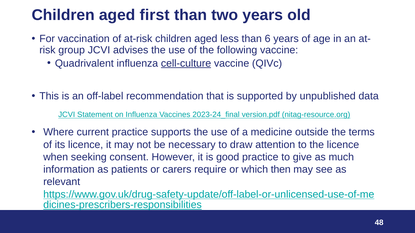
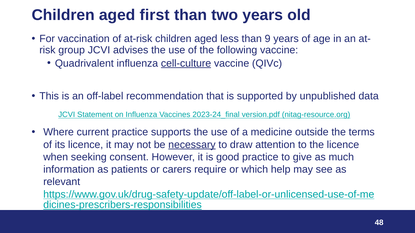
6: 6 -> 9 (268, 39)
necessary underline: none -> present (192, 145)
then: then -> help (281, 170)
